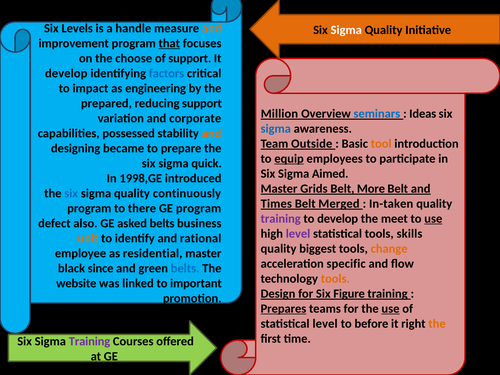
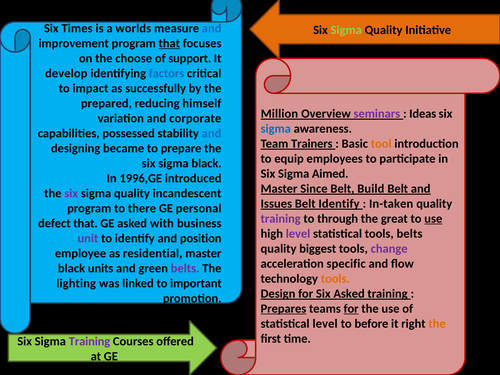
Levels: Levels -> Times (77, 28)
handle: handle -> worlds (133, 28)
and colour: orange -> blue (212, 28)
Sigma colour: white -> light green (346, 30)
engineering: engineering -> successfully (156, 88)
reducing support: support -> himself (202, 103)
seminars colour: blue -> purple (377, 114)
and colour: orange -> blue (212, 133)
Outside: Outside -> Trainers (312, 144)
equip underline: present -> none (289, 159)
sigma quick: quick -> black (207, 163)
1998,GE: 1998,GE -> 1996,GE (141, 178)
Grids: Grids -> Since (314, 189)
More: More -> Build (371, 189)
six colour: blue -> purple (71, 193)
continuously: continuously -> incandescent (187, 193)
Times: Times -> Issues (276, 204)
Belt Merged: Merged -> Identify (339, 204)
GE program: program -> personal (199, 208)
to develop: develop -> through (338, 219)
meet: meet -> great (394, 219)
defect also: also -> that (86, 223)
asked belts: belts -> with (162, 223)
tools skills: skills -> belts (410, 234)
unit colour: orange -> purple (88, 238)
rational: rational -> position (201, 238)
change colour: orange -> purple (389, 249)
since: since -> units (101, 268)
belts colour: blue -> purple (185, 268)
website: website -> lighting (76, 283)
Six Figure: Figure -> Asked (349, 294)
for underline: none -> present (351, 309)
use underline: present -> none (390, 309)
